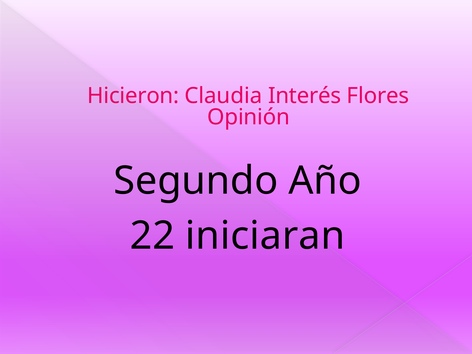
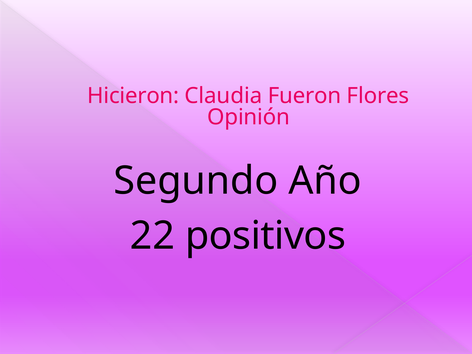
Interés: Interés -> Fueron (305, 96)
iniciaran: iniciaran -> positivos (265, 236)
